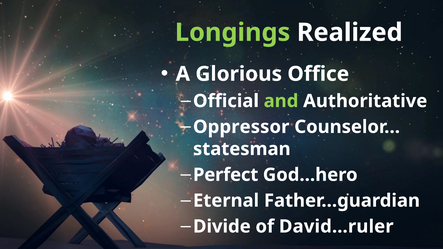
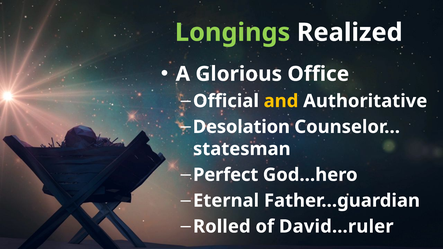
and colour: light green -> yellow (281, 101)
Oppressor: Oppressor -> Desolation (241, 127)
Divide: Divide -> Rolled (222, 227)
